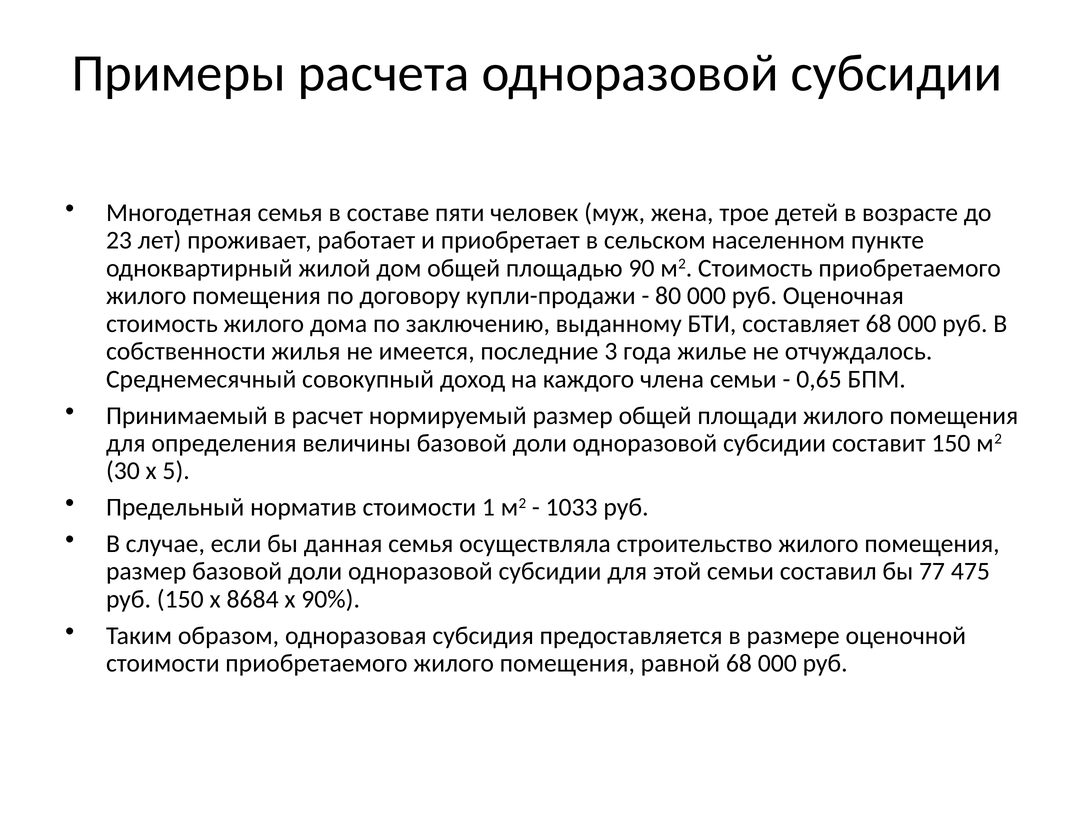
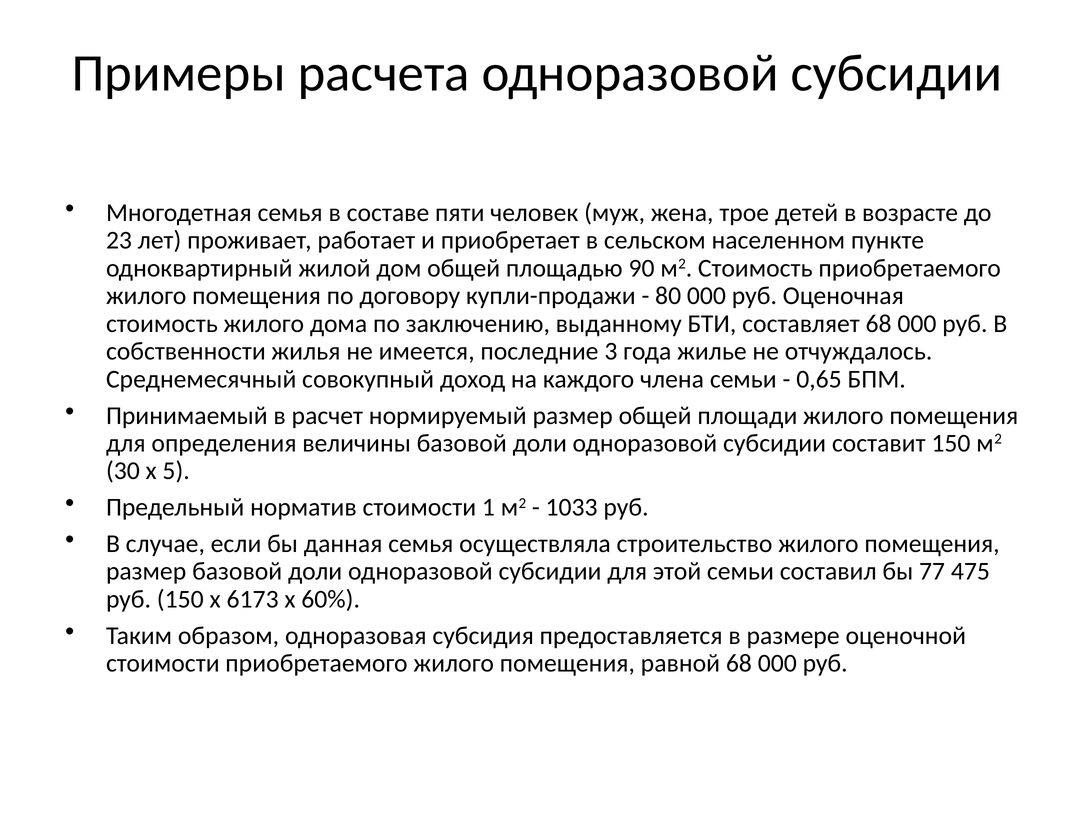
8684: 8684 -> 6173 (253, 599)
90%: 90% -> 60% (331, 599)
